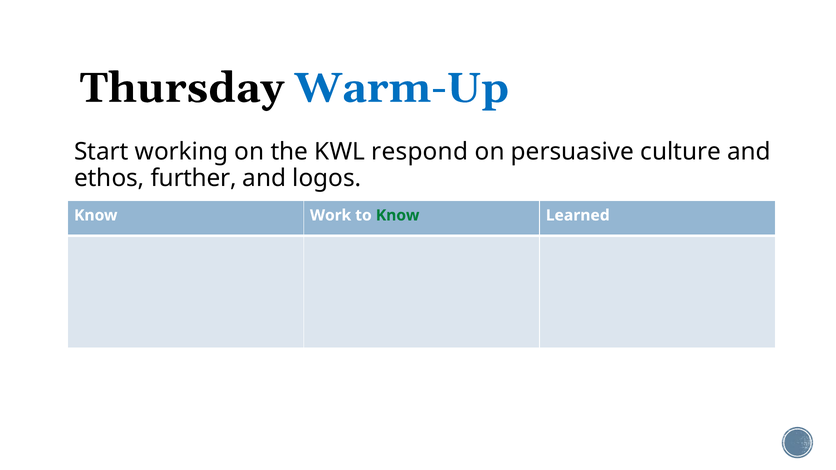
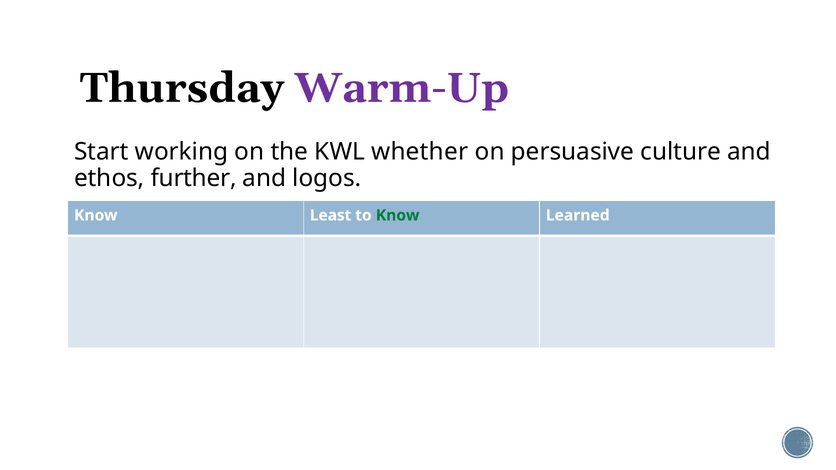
Warm-Up colour: blue -> purple (402, 88)
respond: respond -> whether (420, 152)
Work: Work -> Least (331, 215)
